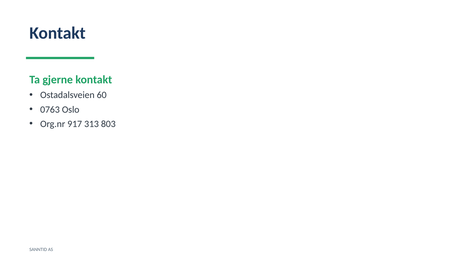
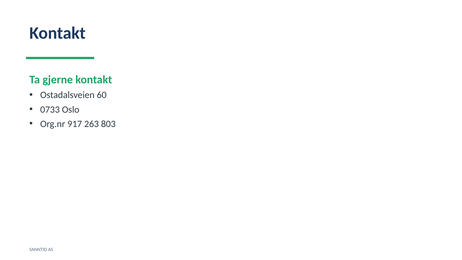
0763: 0763 -> 0733 (50, 109)
313: 313 -> 263 (92, 124)
